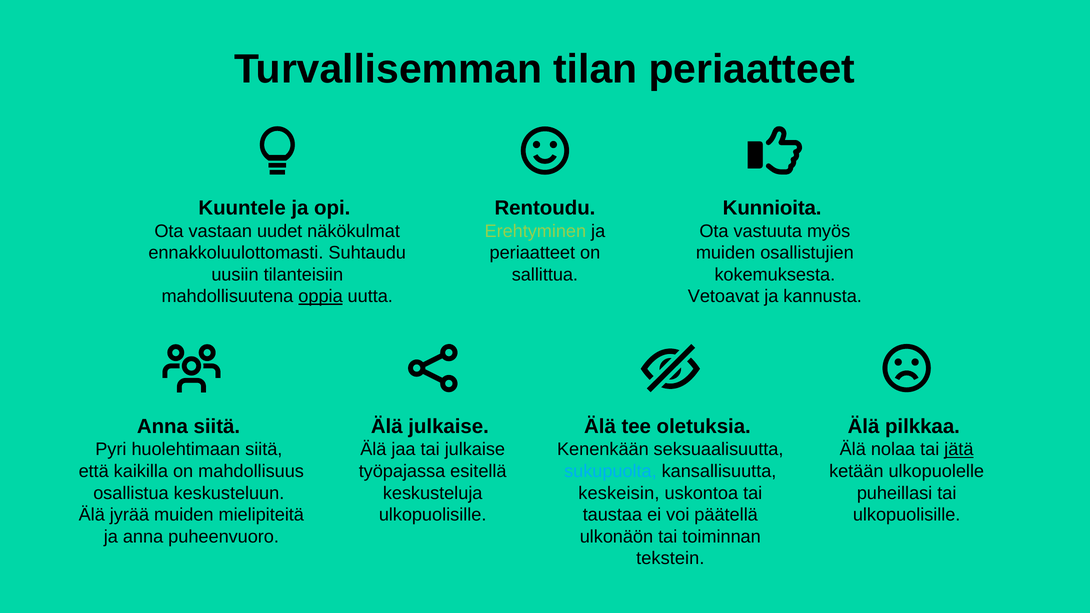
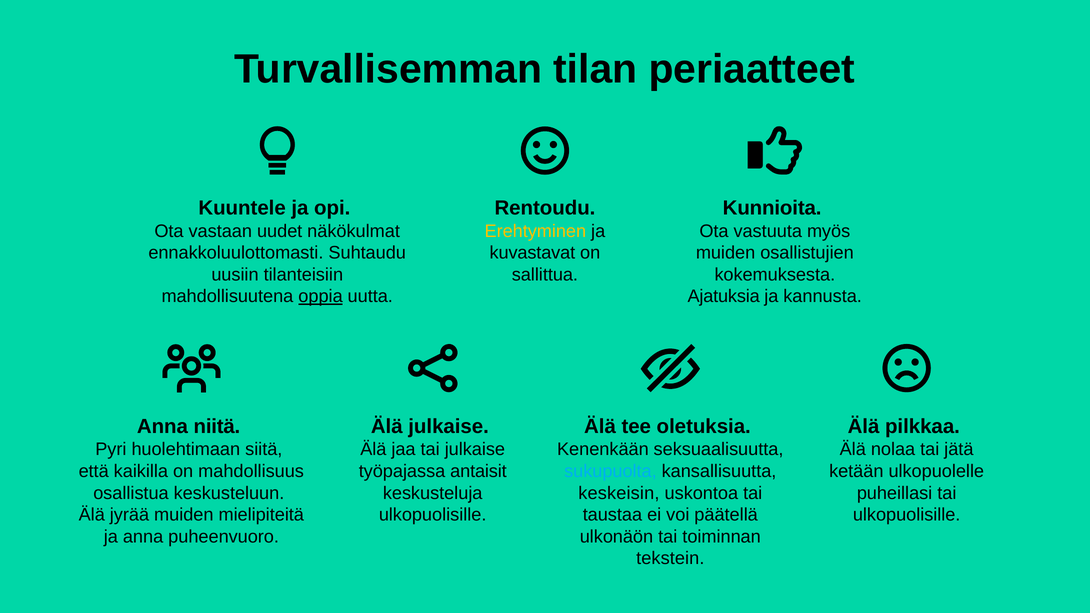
Erehtyminen colour: light green -> yellow (535, 231)
periaatteet: periaatteet -> kuvastavat (532, 253)
Vetoavat: Vetoavat -> Ajatuksia (724, 297)
Anna siitä: siitä -> niitä (217, 427)
jätä underline: present -> none (959, 450)
esitellä: esitellä -> antaisit (478, 471)
